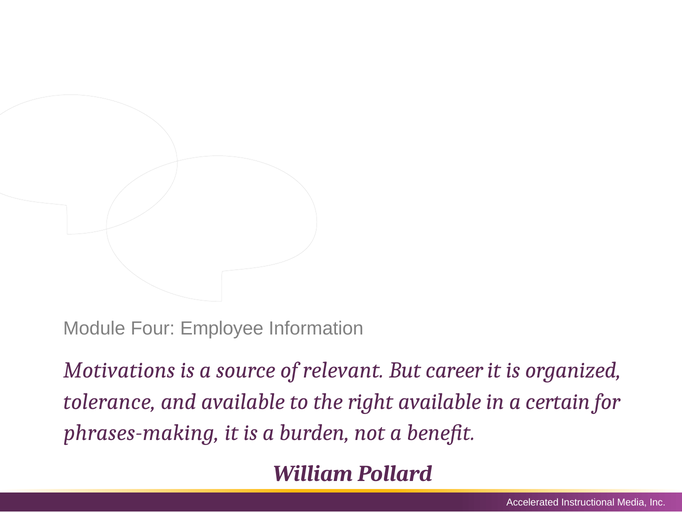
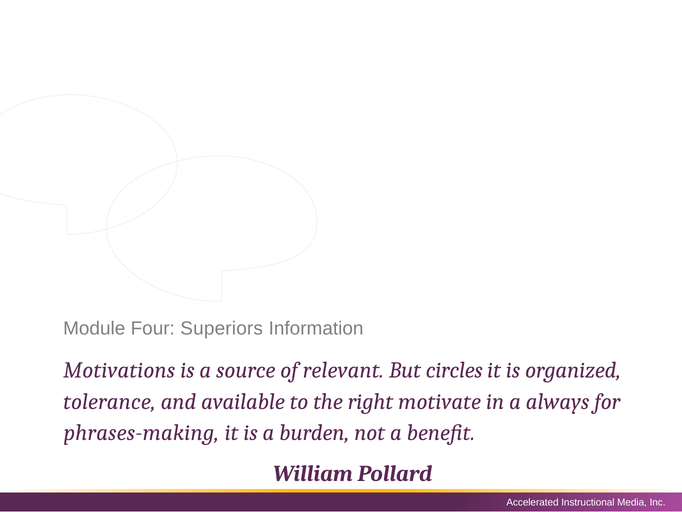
Employee: Employee -> Superiors (222, 328)
career: career -> circles (454, 370)
right available: available -> motivate (440, 401)
certain: certain -> always (558, 401)
